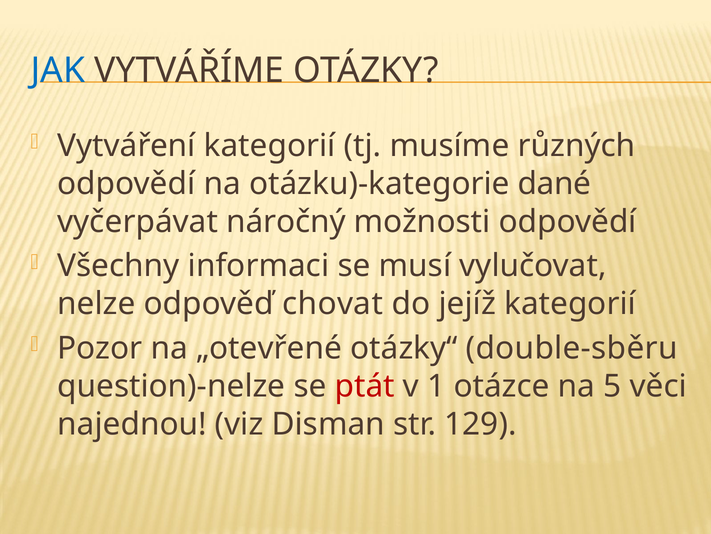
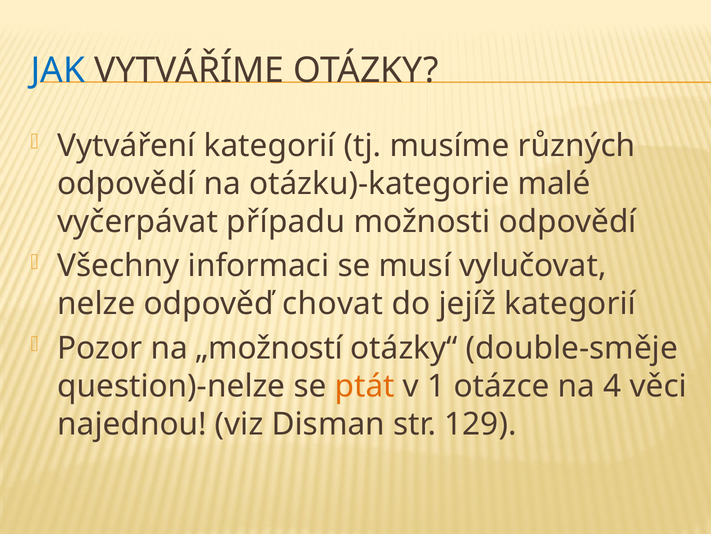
dané: dané -> malé (554, 183)
náročný: náročný -> případu (286, 221)
„otevřené: „otevřené -> „možností (269, 348)
double-sběru: double-sběru -> double-směje (572, 348)
ptát colour: red -> orange (365, 386)
5: 5 -> 4 (612, 386)
